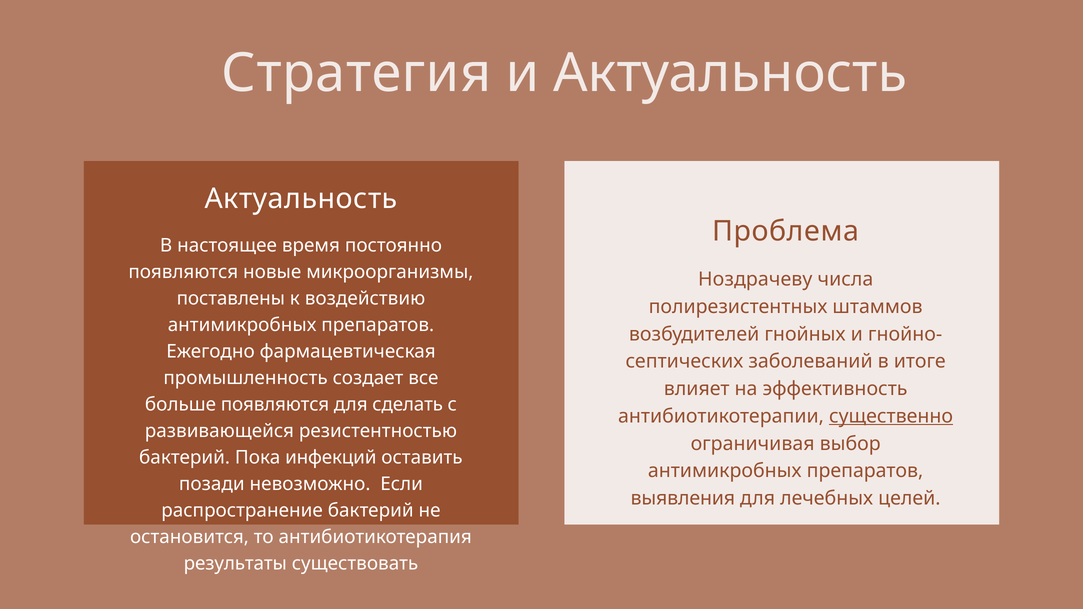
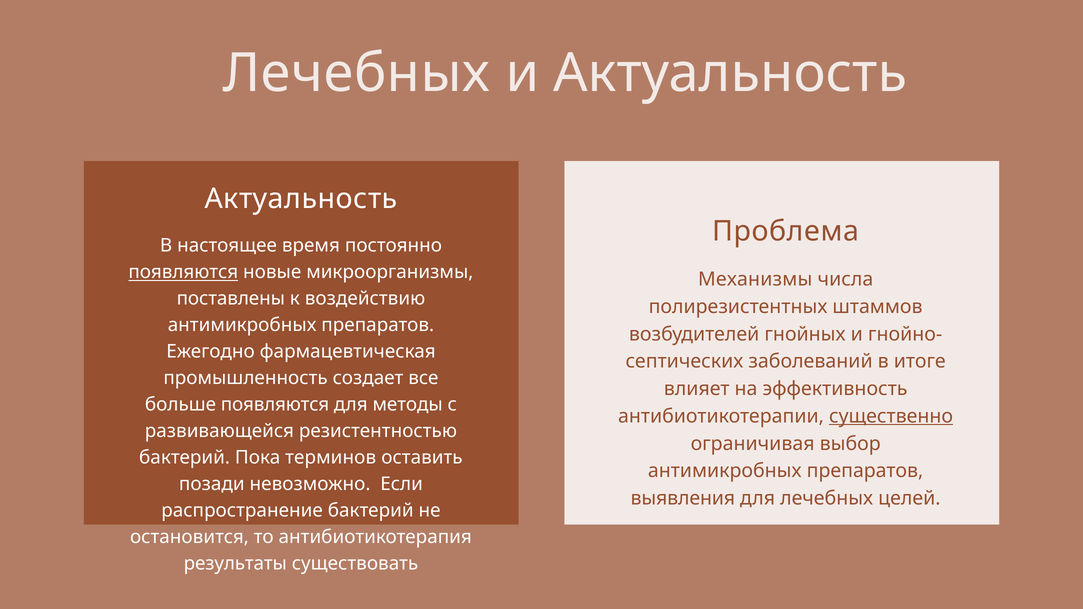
Стратегия: Стратегия -> Лечебных (356, 74)
появляются underline: none -> present (183, 272)
Ноздрачеву: Ноздрачеву -> Механизмы (755, 279)
сделать: сделать -> методы (408, 405)
инфекций: инфекций -> терминов (331, 458)
